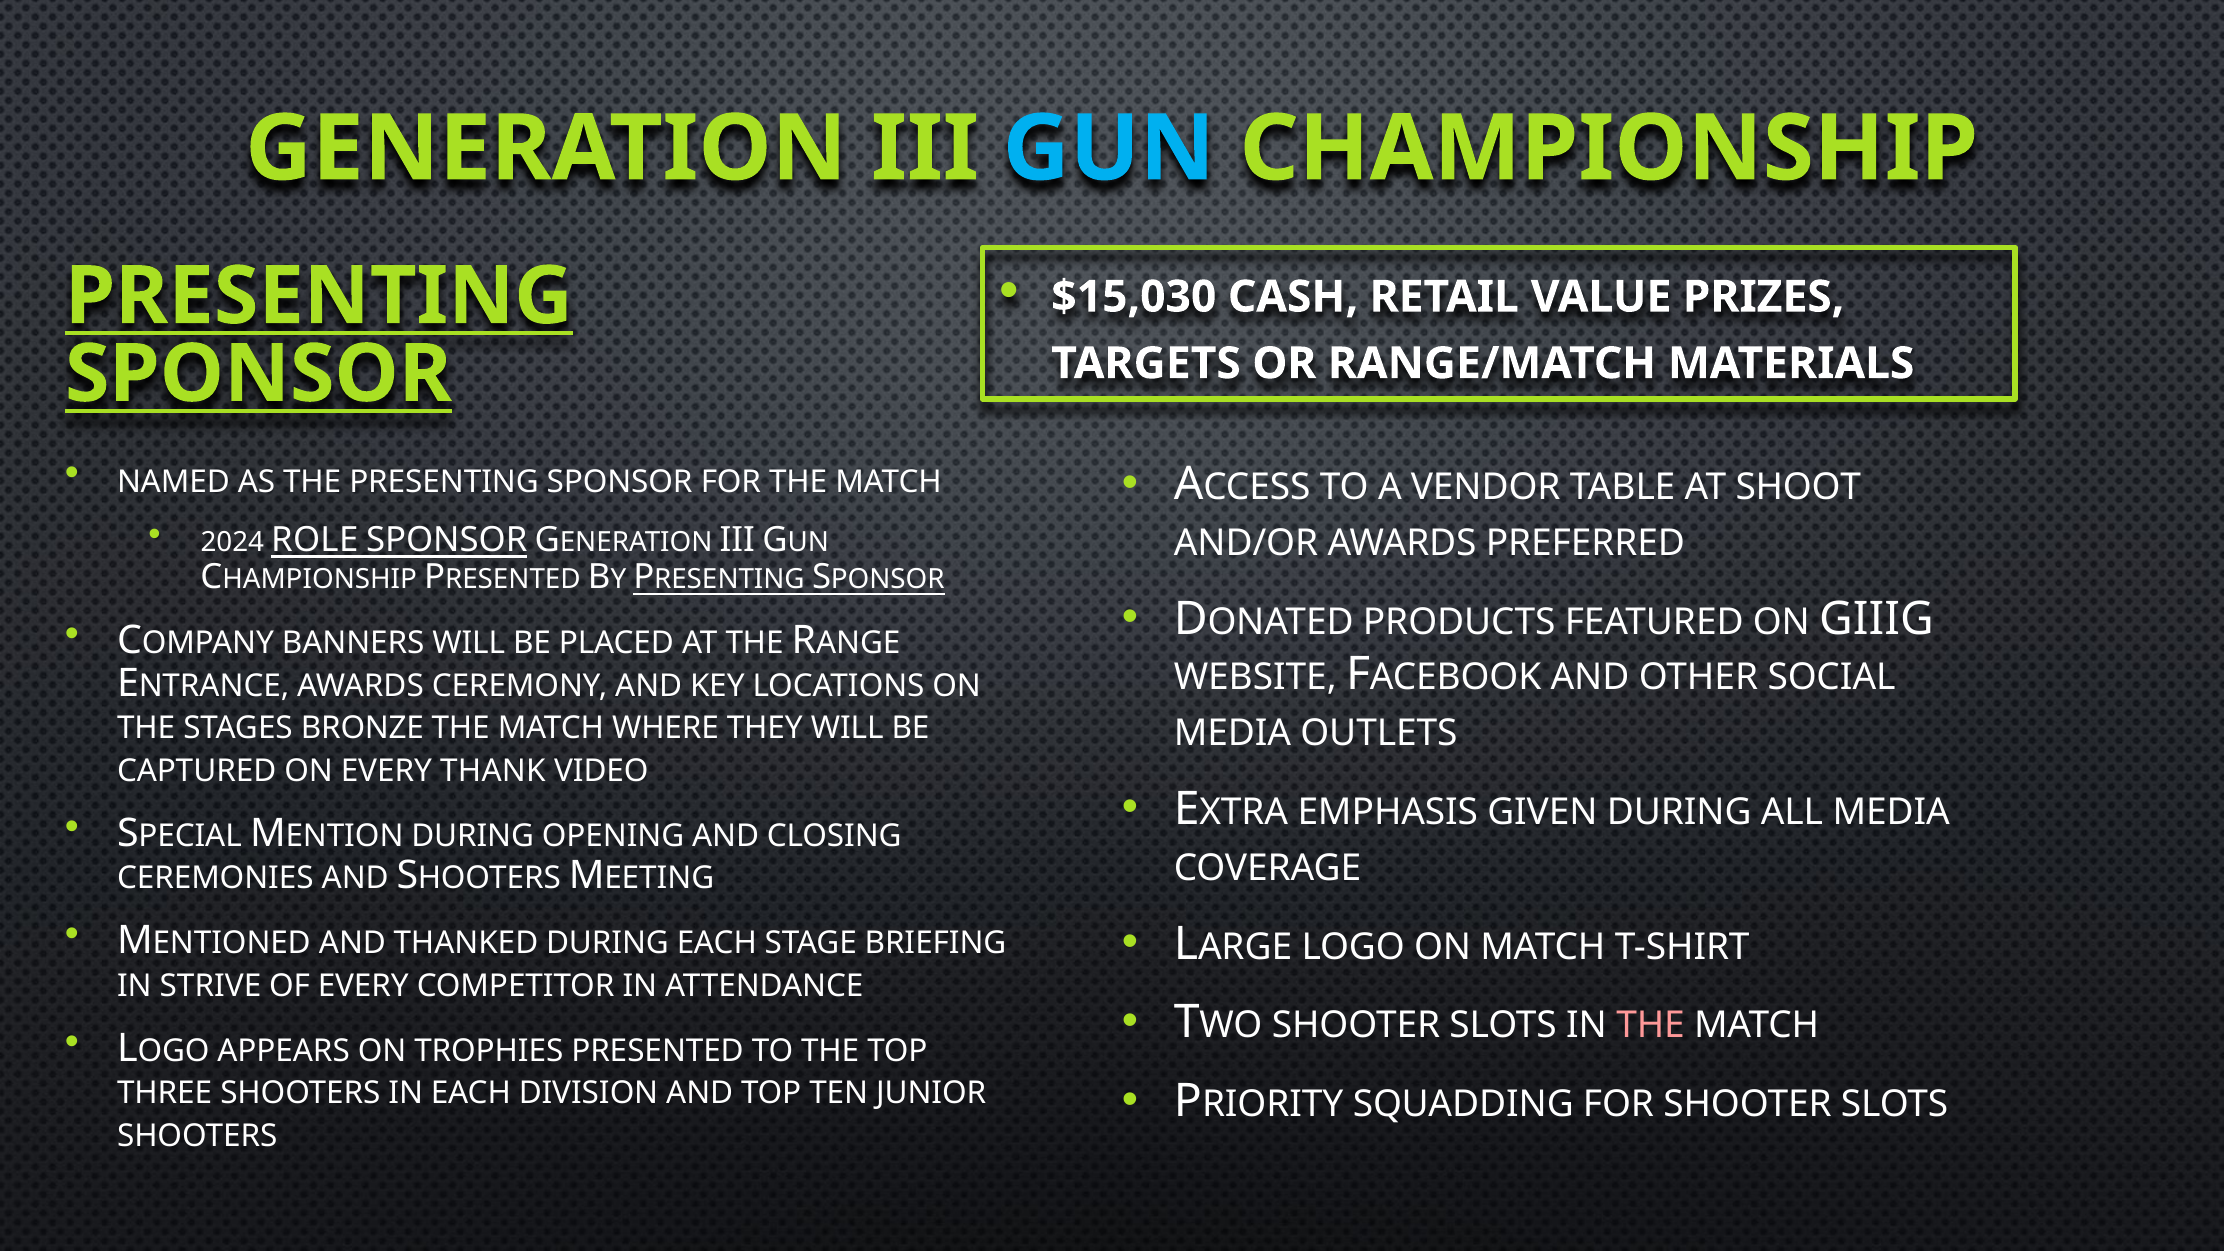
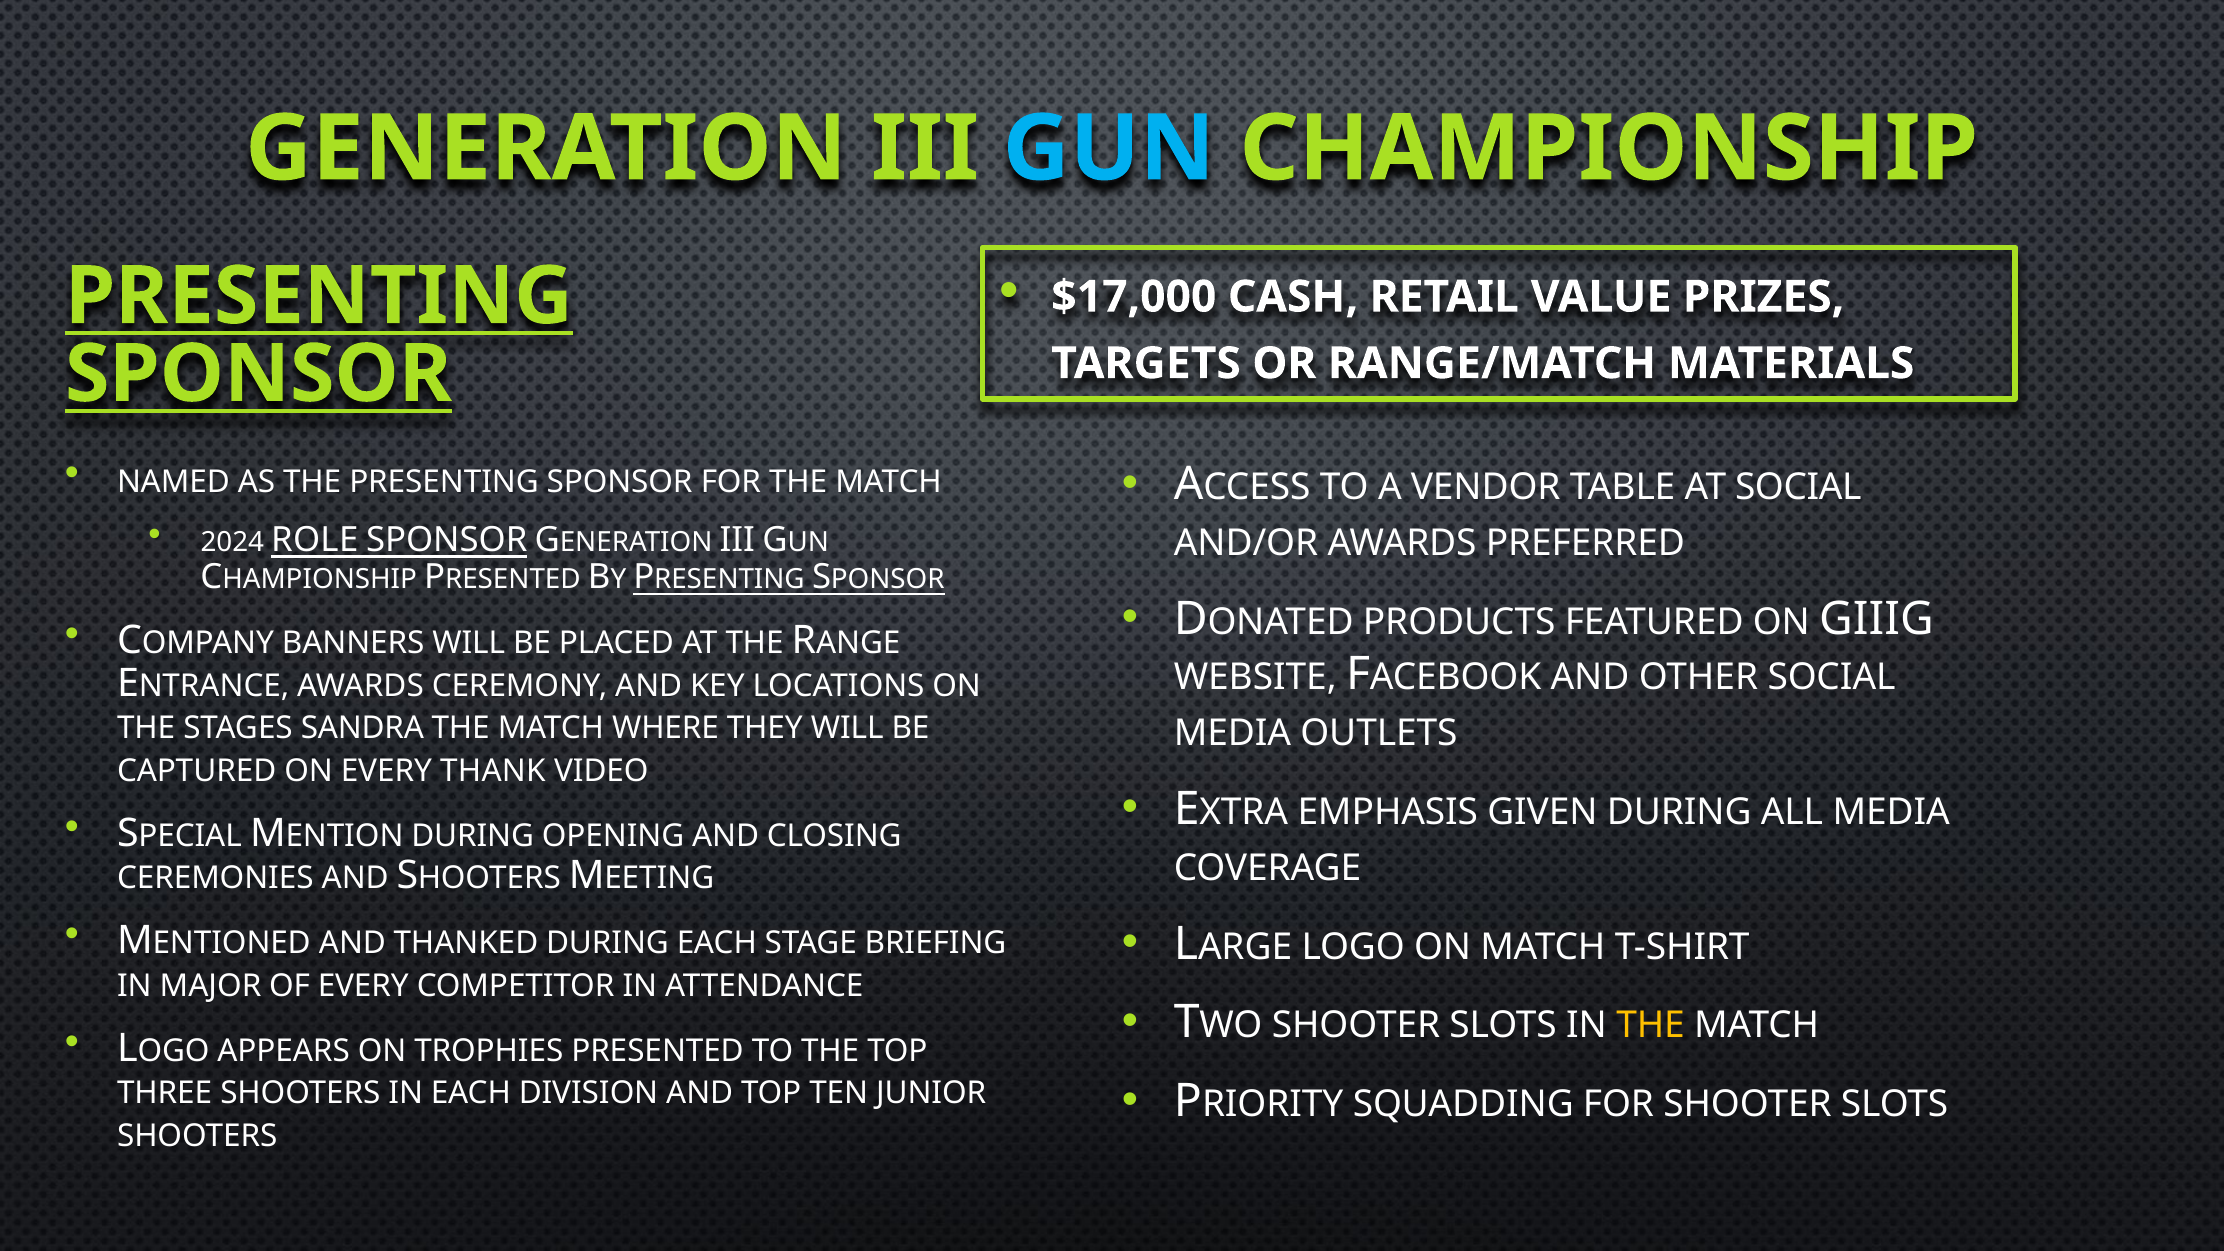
$15,030: $15,030 -> $17,000 (1134, 297)
AT SHOOT: SHOOT -> SOCIAL (1798, 487)
BRONZE: BRONZE -> SANDRA (362, 728)
STRIVE: STRIVE -> MAJOR (211, 986)
THE colour: pink -> yellow (1651, 1026)
